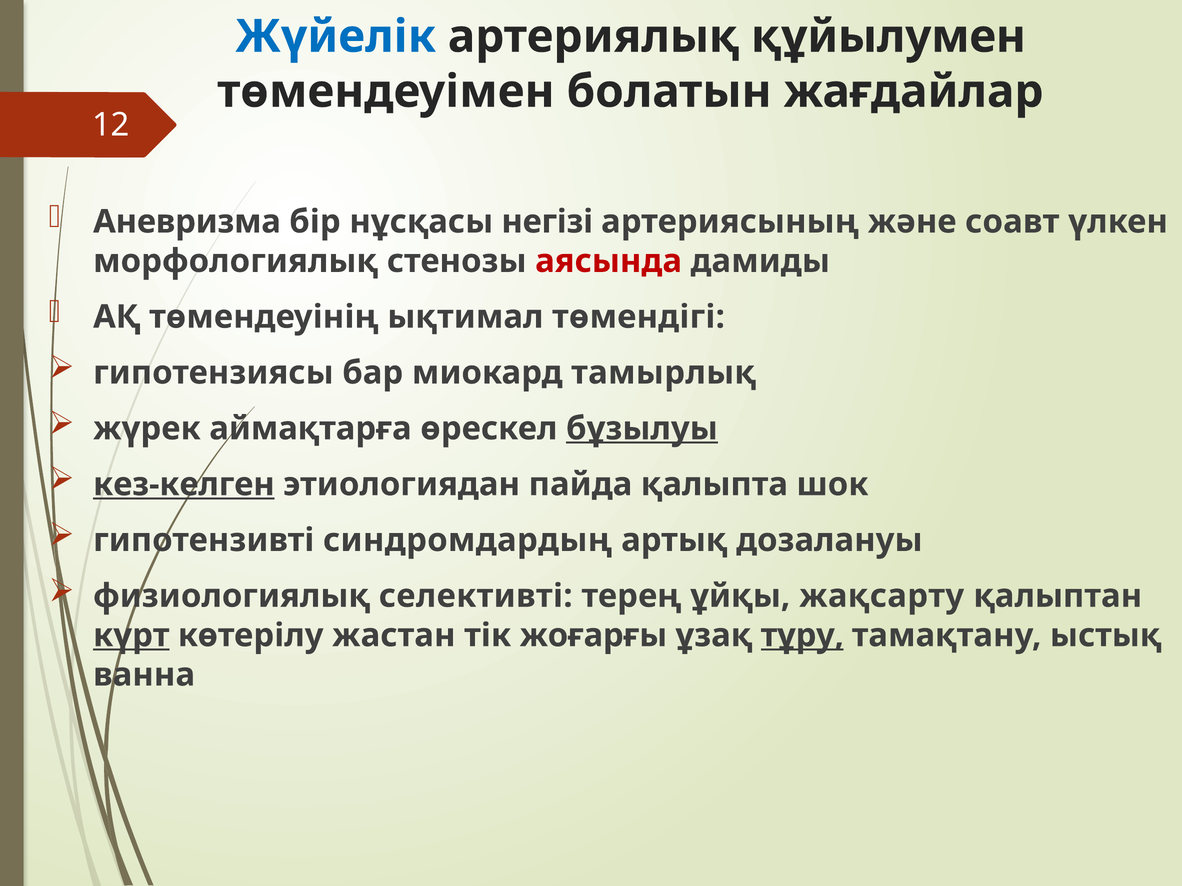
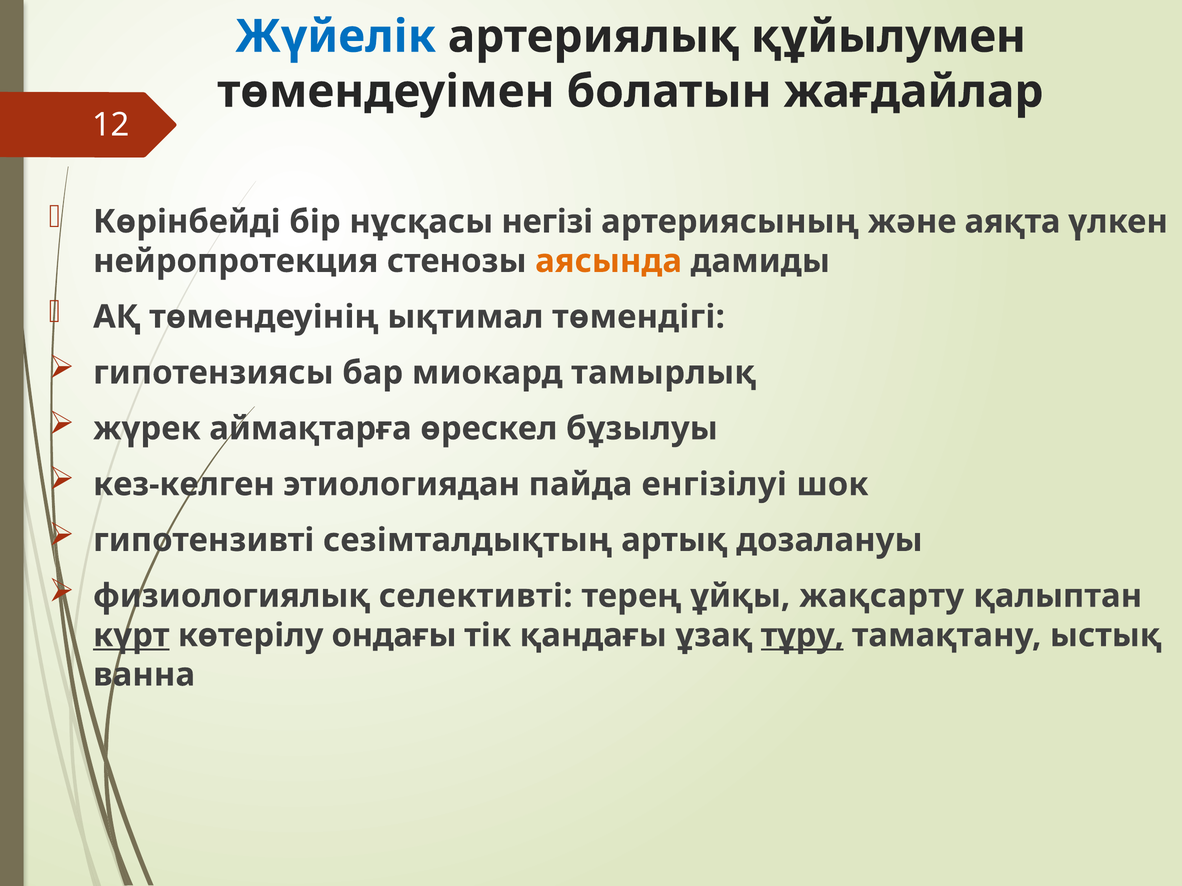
Аневризма: Аневризма -> Көрінбейді (187, 222)
соавт: соавт -> аяқта (1013, 222)
морфологиялық: морфологиялық -> нейропротекция (236, 261)
аясында colour: red -> orange (609, 261)
бұзылуы underline: present -> none (642, 429)
кез-келген underline: present -> none (184, 485)
қалыпта: қалыпта -> енгізілуі (714, 485)
синдромдардың: синдромдардың -> сезімталдықтың (468, 540)
жастан: жастан -> ондағы (394, 636)
жоғарғы: жоғарғы -> қандағы (593, 636)
